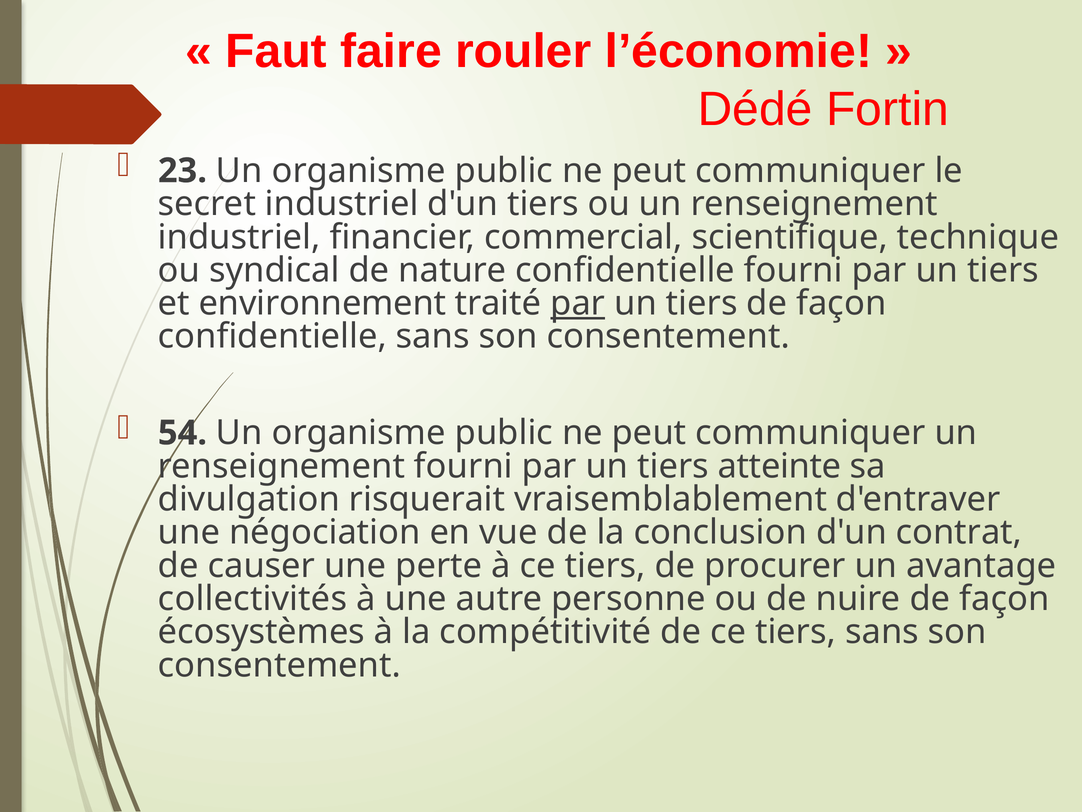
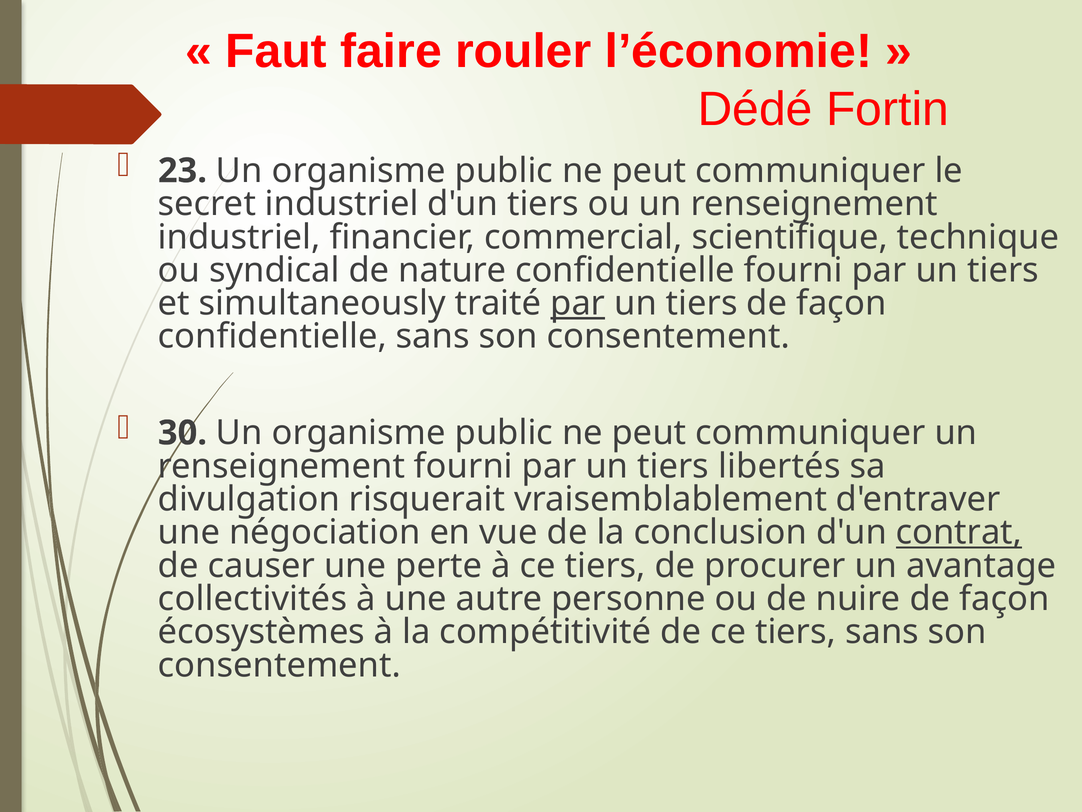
environnement: environnement -> simultaneously (322, 303)
54: 54 -> 30 (182, 433)
atteinte: atteinte -> libertés (779, 466)
contrat underline: none -> present (959, 532)
